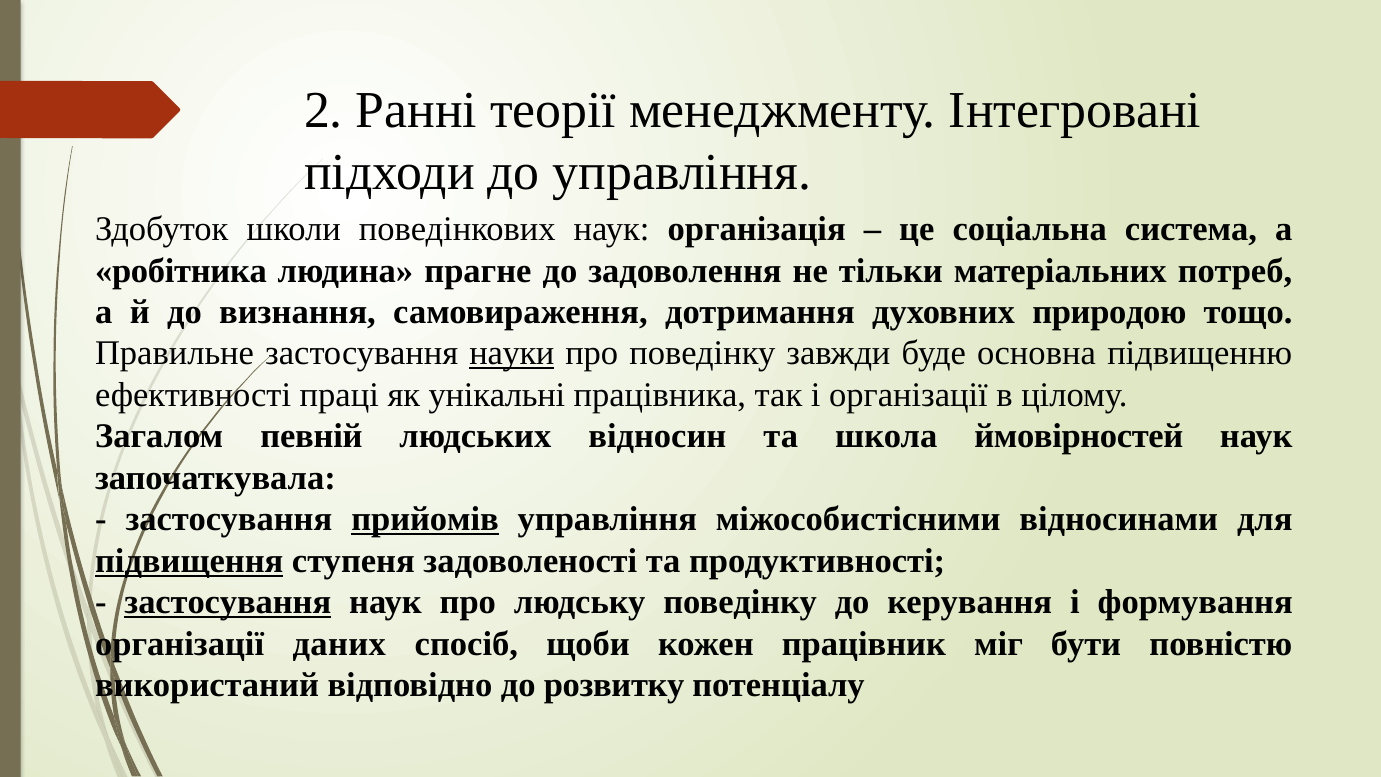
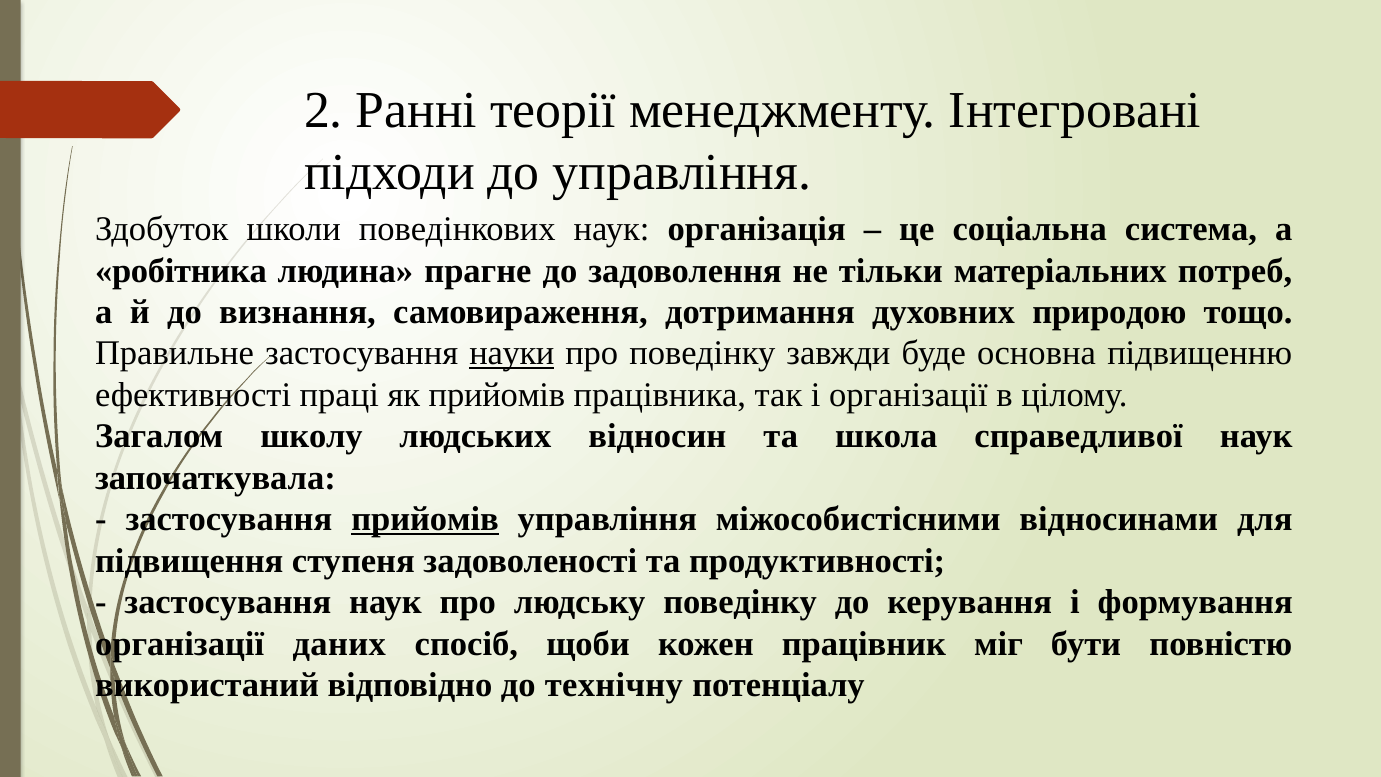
як унікальні: унікальні -> прийомів (497, 395)
певній: певній -> школу (311, 436)
ймовірностей: ймовірностей -> справедливої (1079, 436)
підвищення underline: present -> none (189, 561)
застосування underline: present -> none (228, 602)
розвитку: розвитку -> технічну (614, 685)
